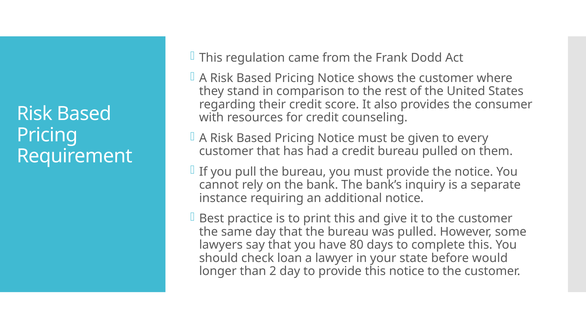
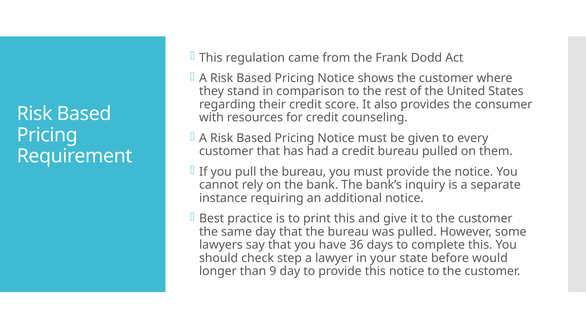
80: 80 -> 36 (357, 245)
loan: loan -> step (290, 258)
2: 2 -> 9 (273, 272)
